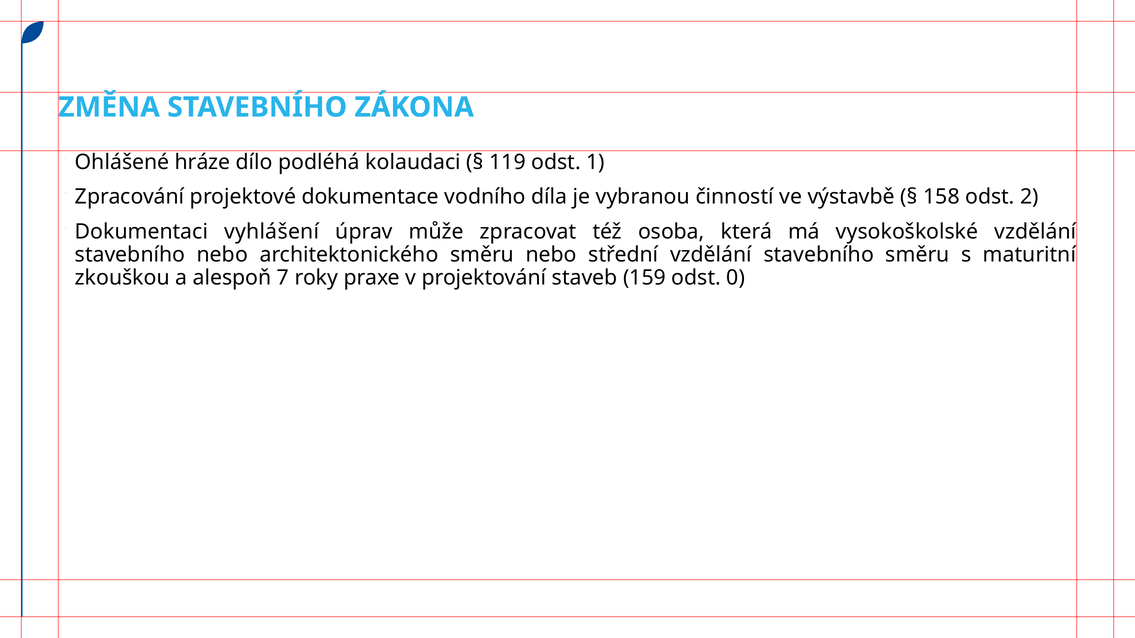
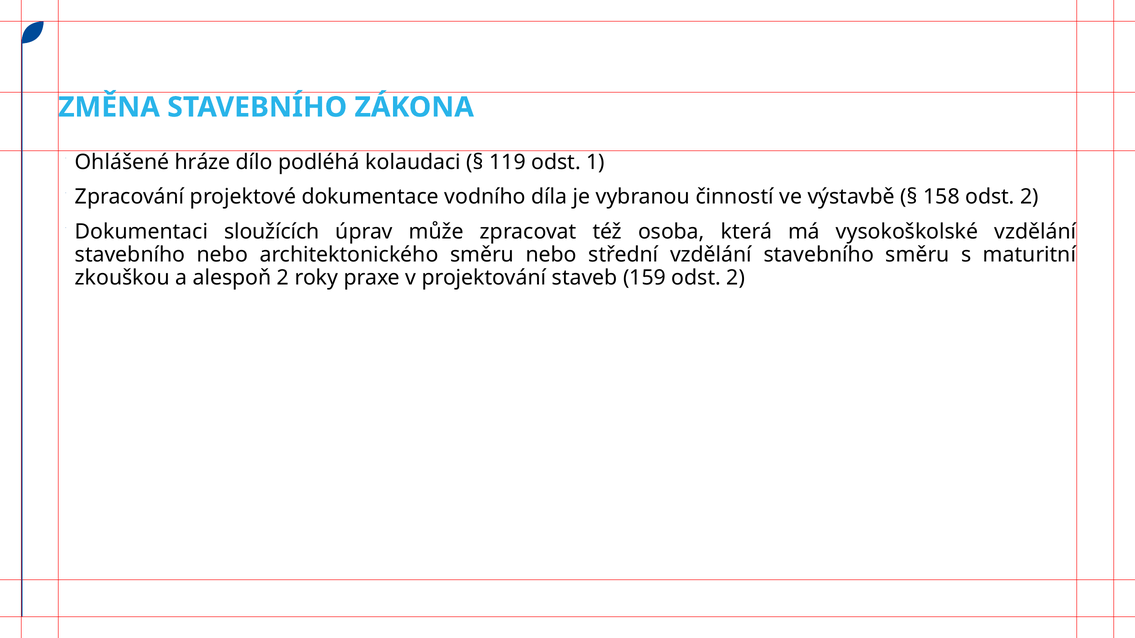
vyhlášení: vyhlášení -> sloužících (272, 232)
alespoň 7: 7 -> 2 (283, 278)
159 odst 0: 0 -> 2 (736, 278)
